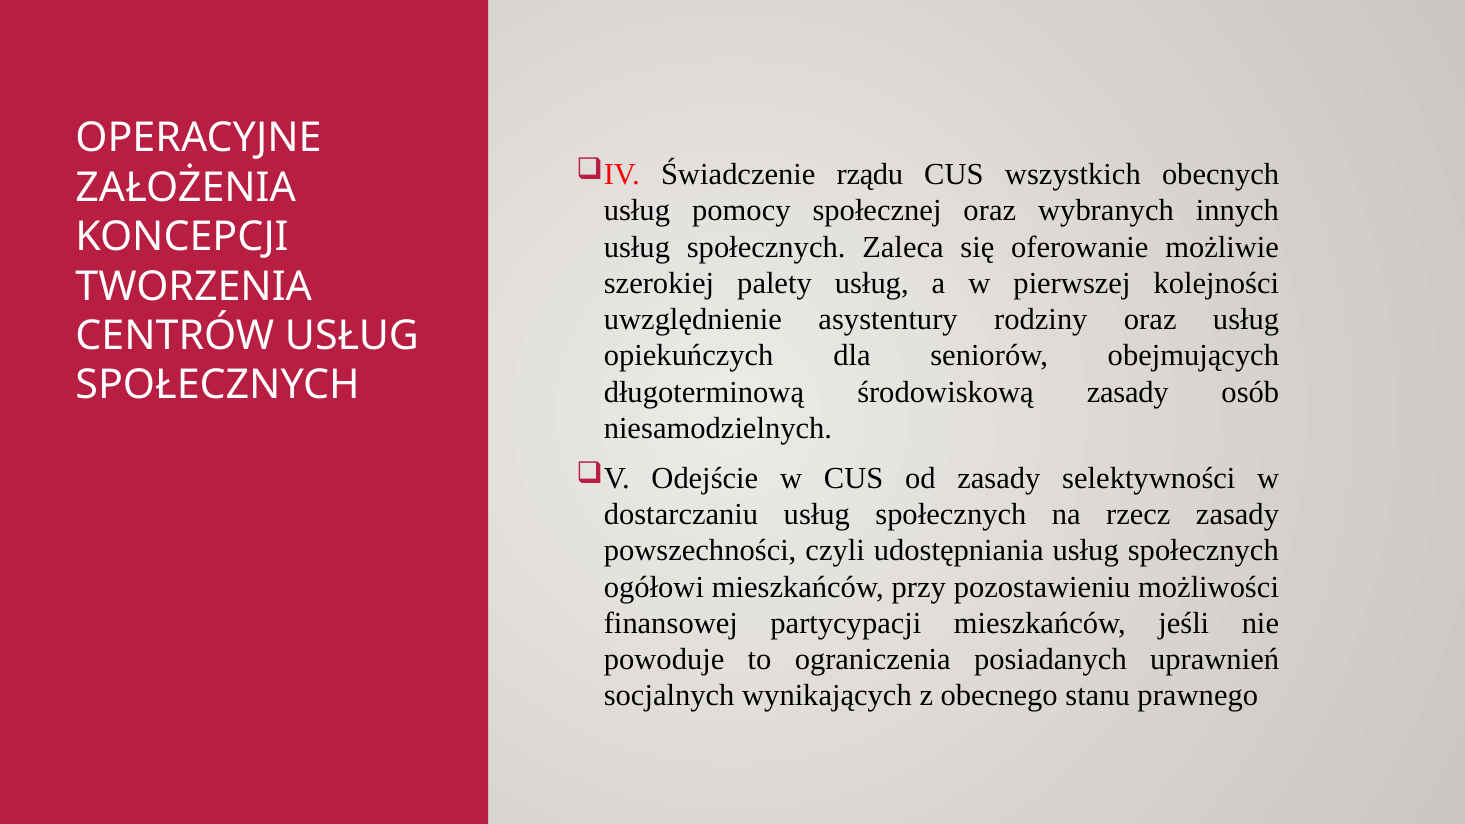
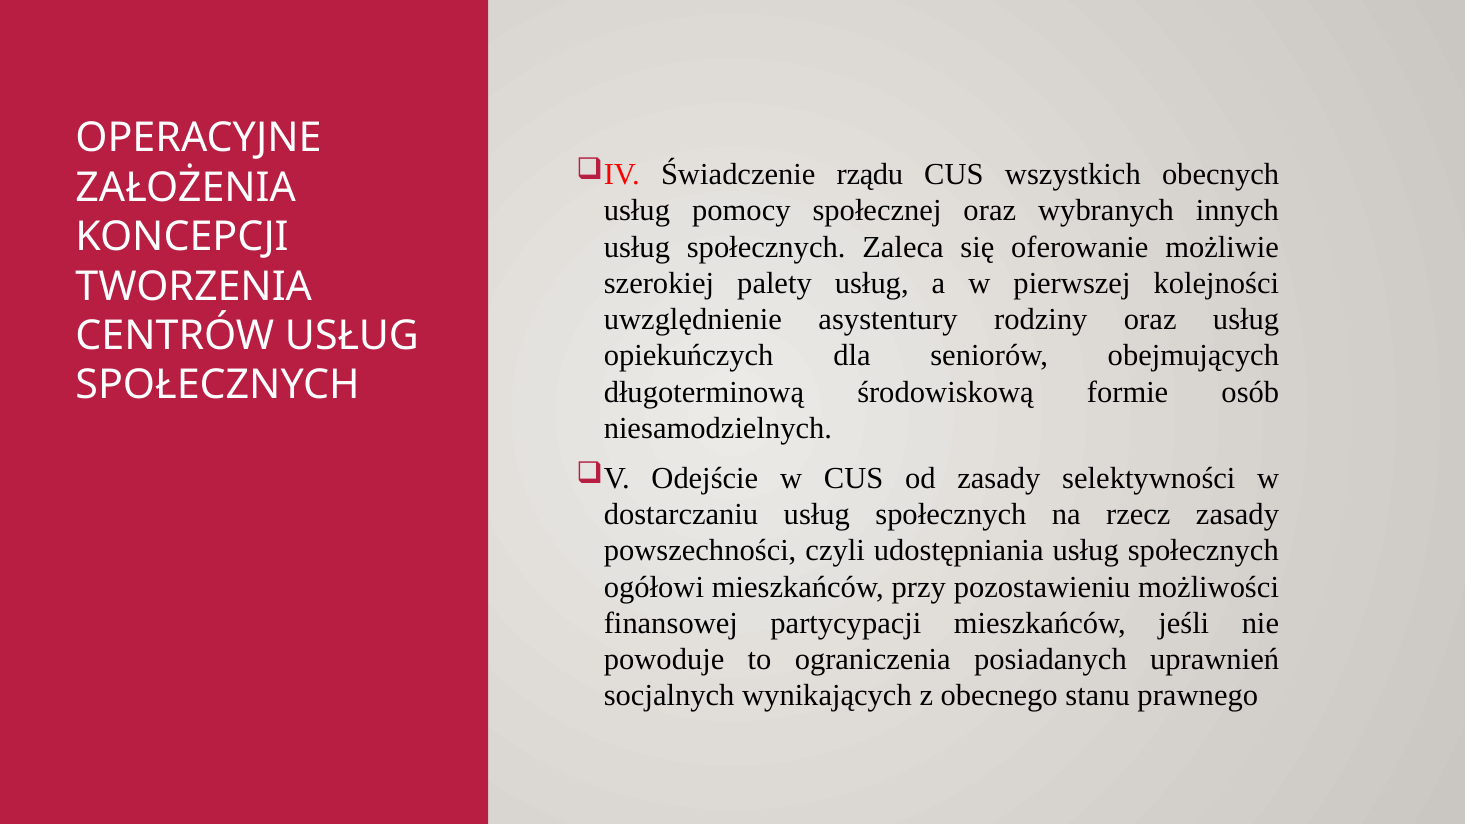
środowiskową zasady: zasady -> formie (1128, 392)
